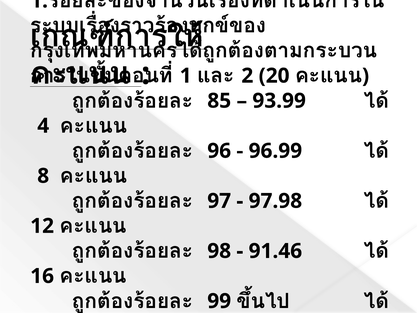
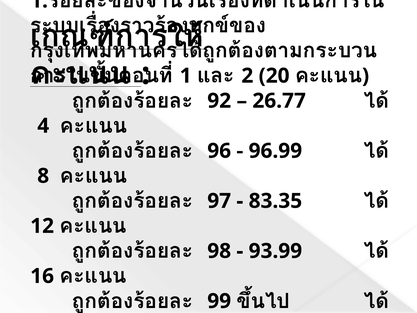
85: 85 -> 92 (219, 101)
93.99: 93.99 -> 26.77 (279, 101)
97.98: 97.98 -> 83.35 (275, 201)
91.46: 91.46 -> 93.99 (275, 251)
